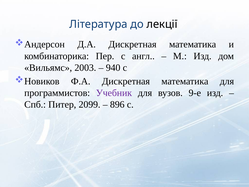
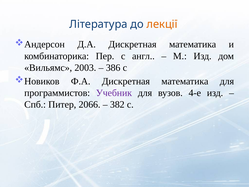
лекції colour: black -> orange (162, 24)
940: 940 -> 386 (113, 68)
9-е: 9-е -> 4-е (195, 93)
2099: 2099 -> 2066 (90, 104)
896: 896 -> 382 (117, 104)
